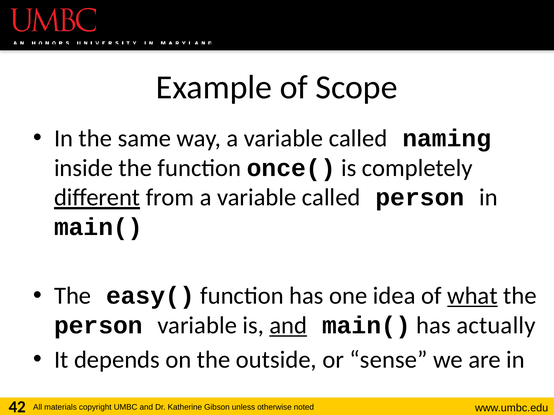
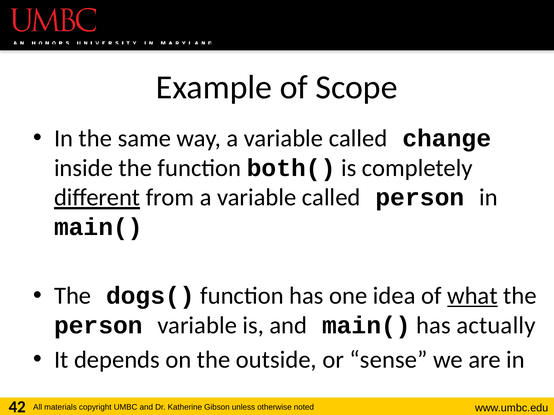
naming: naming -> change (447, 139)
once(: once( -> both( (291, 168)
easy(: easy( -> dogs( (150, 296)
and underline: present -> none (288, 326)
